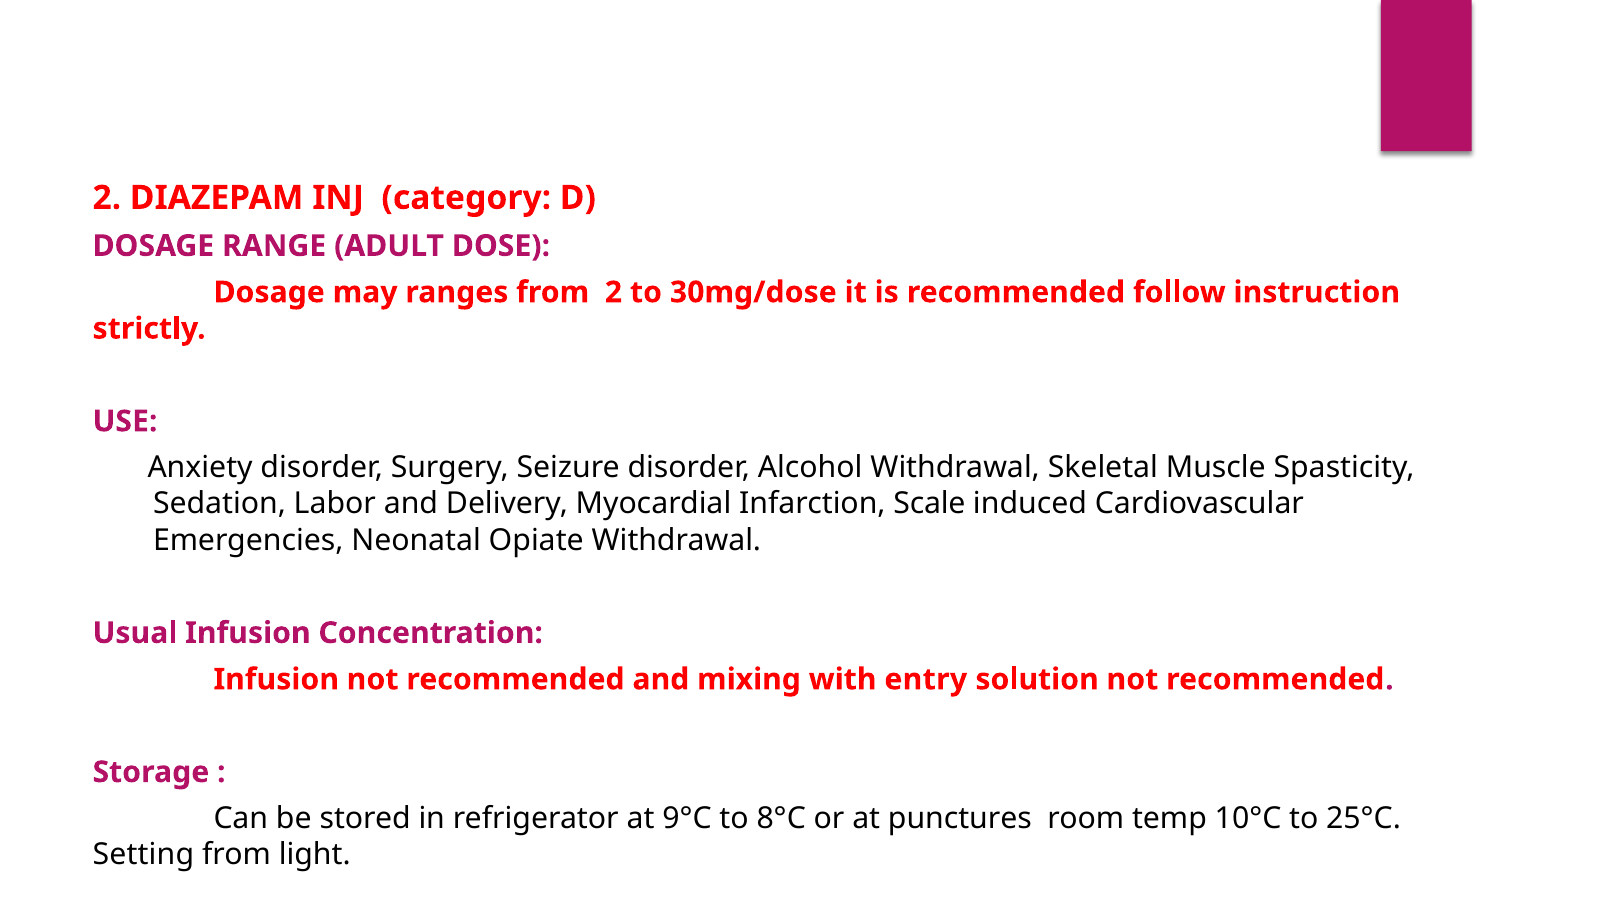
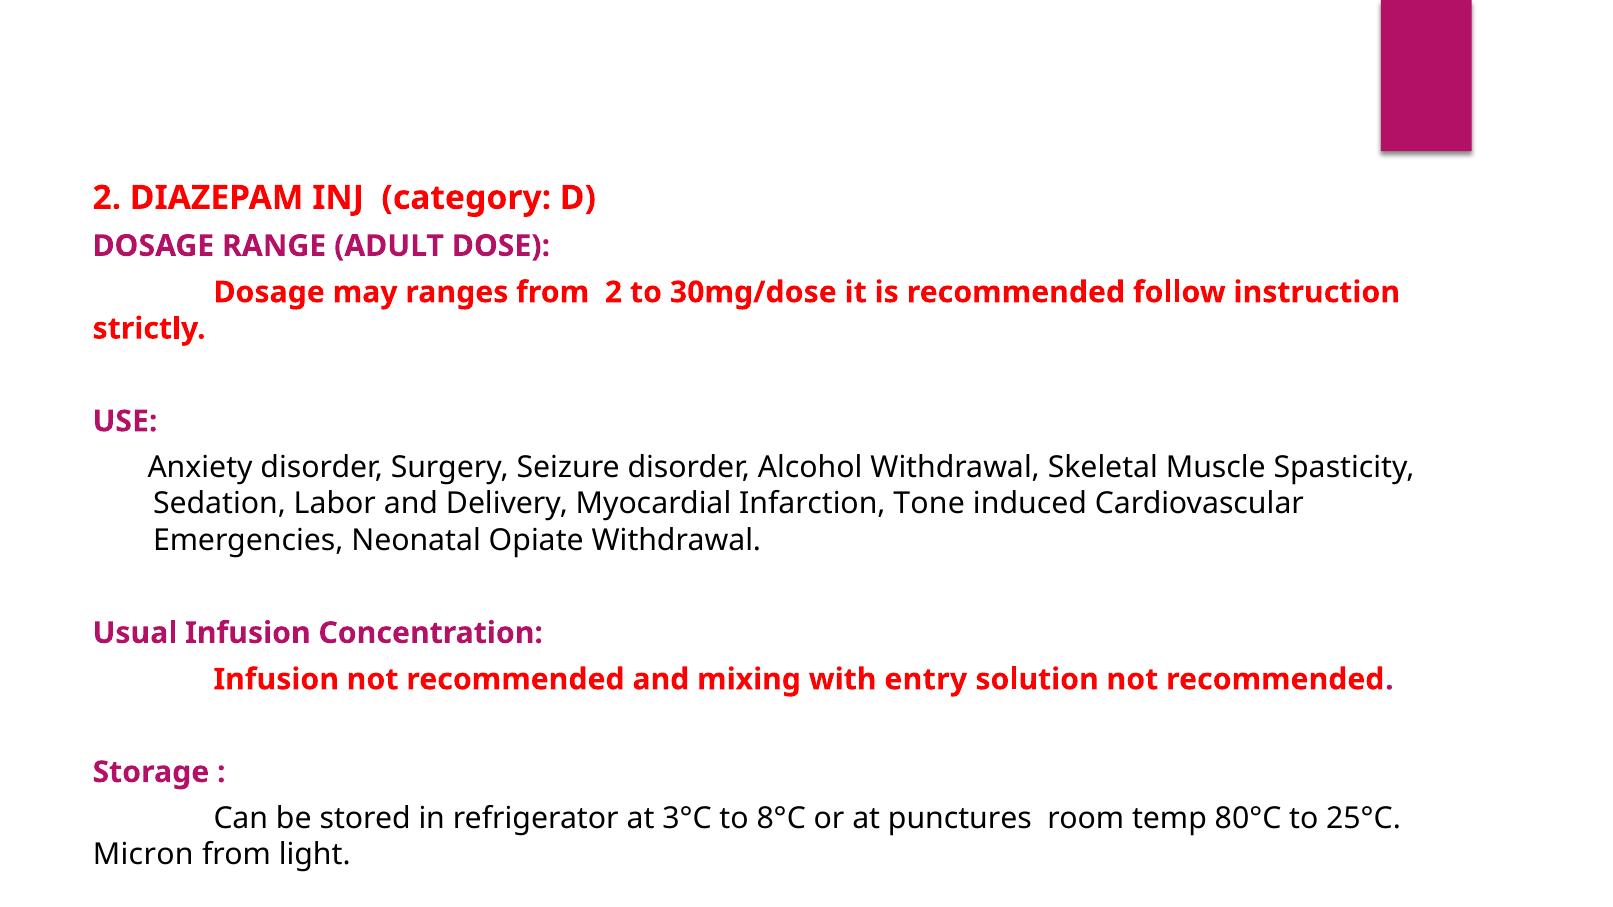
Scale: Scale -> Tone (929, 504)
9°C: 9°C -> 3°C (687, 819)
10°C: 10°C -> 80°C (1248, 819)
Setting: Setting -> Micron (143, 855)
